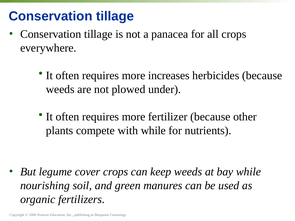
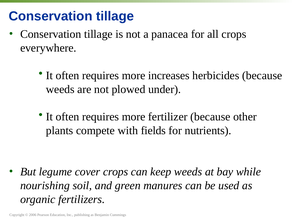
with while: while -> fields (153, 131)
